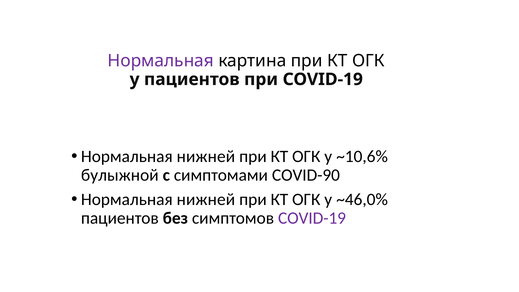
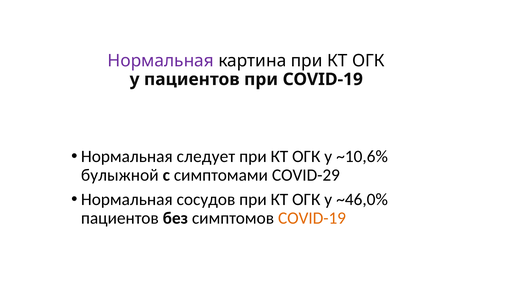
нижней: нижней -> следует (206, 157)
COVID-90: COVID-90 -> COVID-29 (306, 175)
нижней: нижней -> сосудов (206, 199)
COVID-19 colour: purple -> orange (312, 218)
